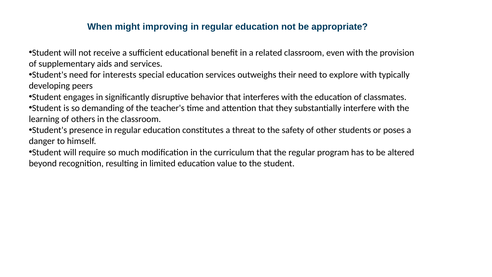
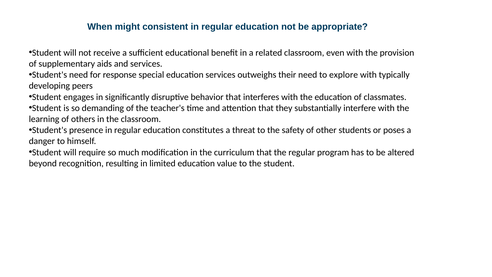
improving: improving -> consistent (165, 27)
interests: interests -> response (120, 75)
